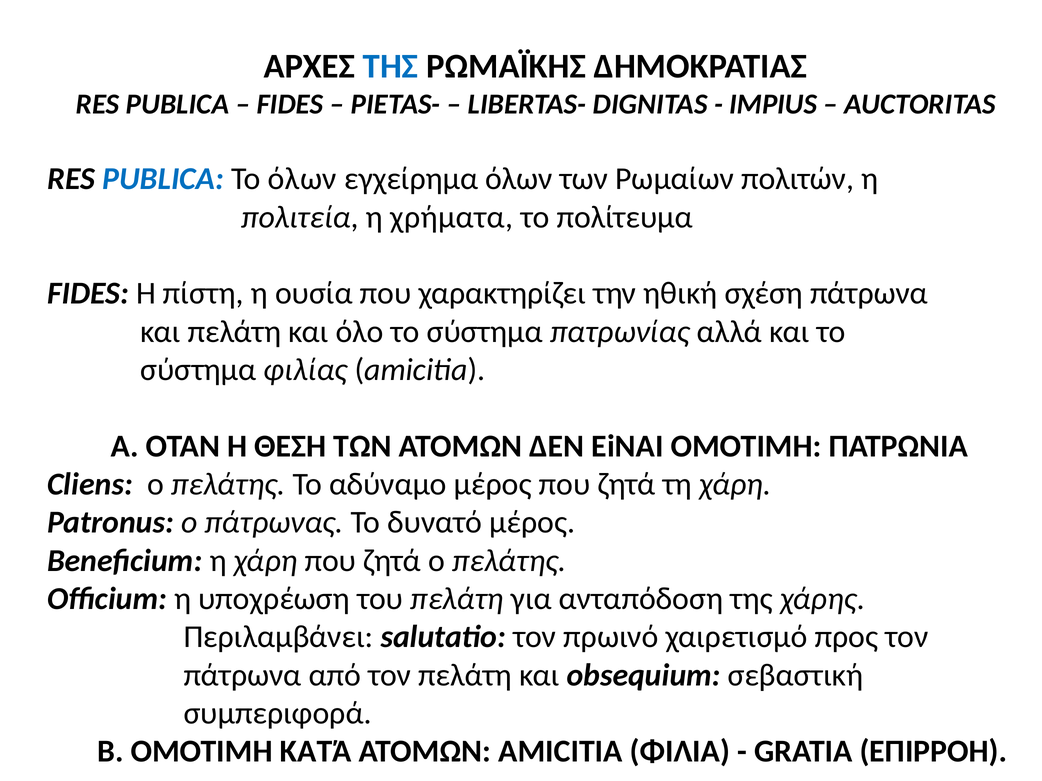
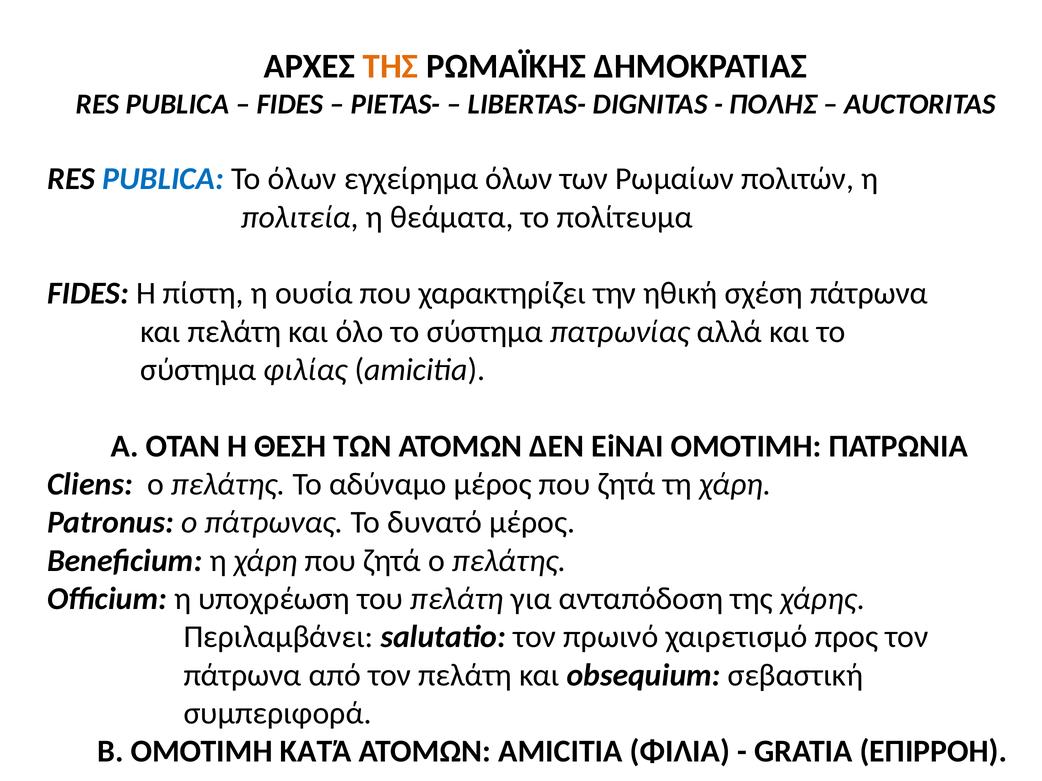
ΤΗΣ colour: blue -> orange (391, 66)
IMPIUS: IMPIUS -> ΠΟΛΗΣ (773, 104)
χρήματα: χρήματα -> θεάματα (452, 217)
